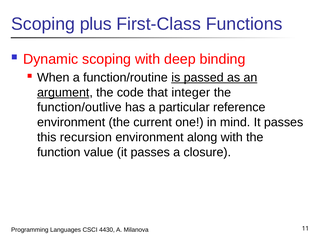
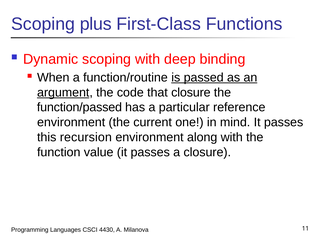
that integer: integer -> closure (191, 92)
function/outlive: function/outlive -> function/passed (79, 107)
